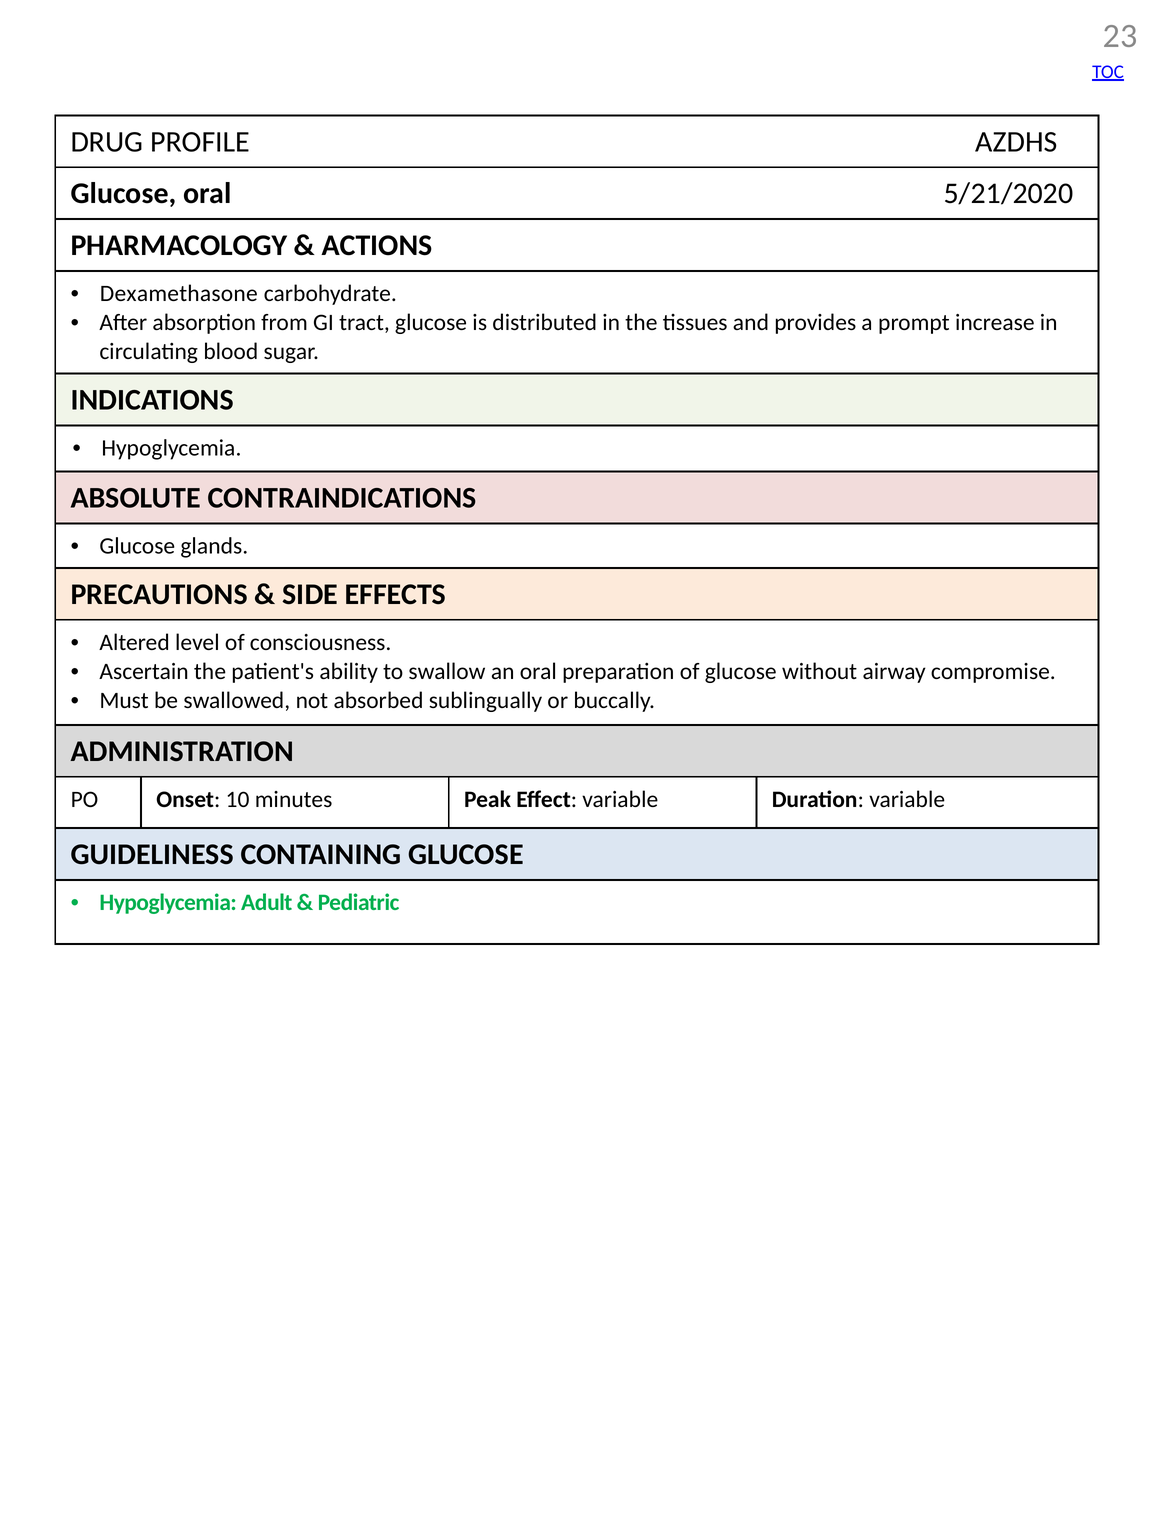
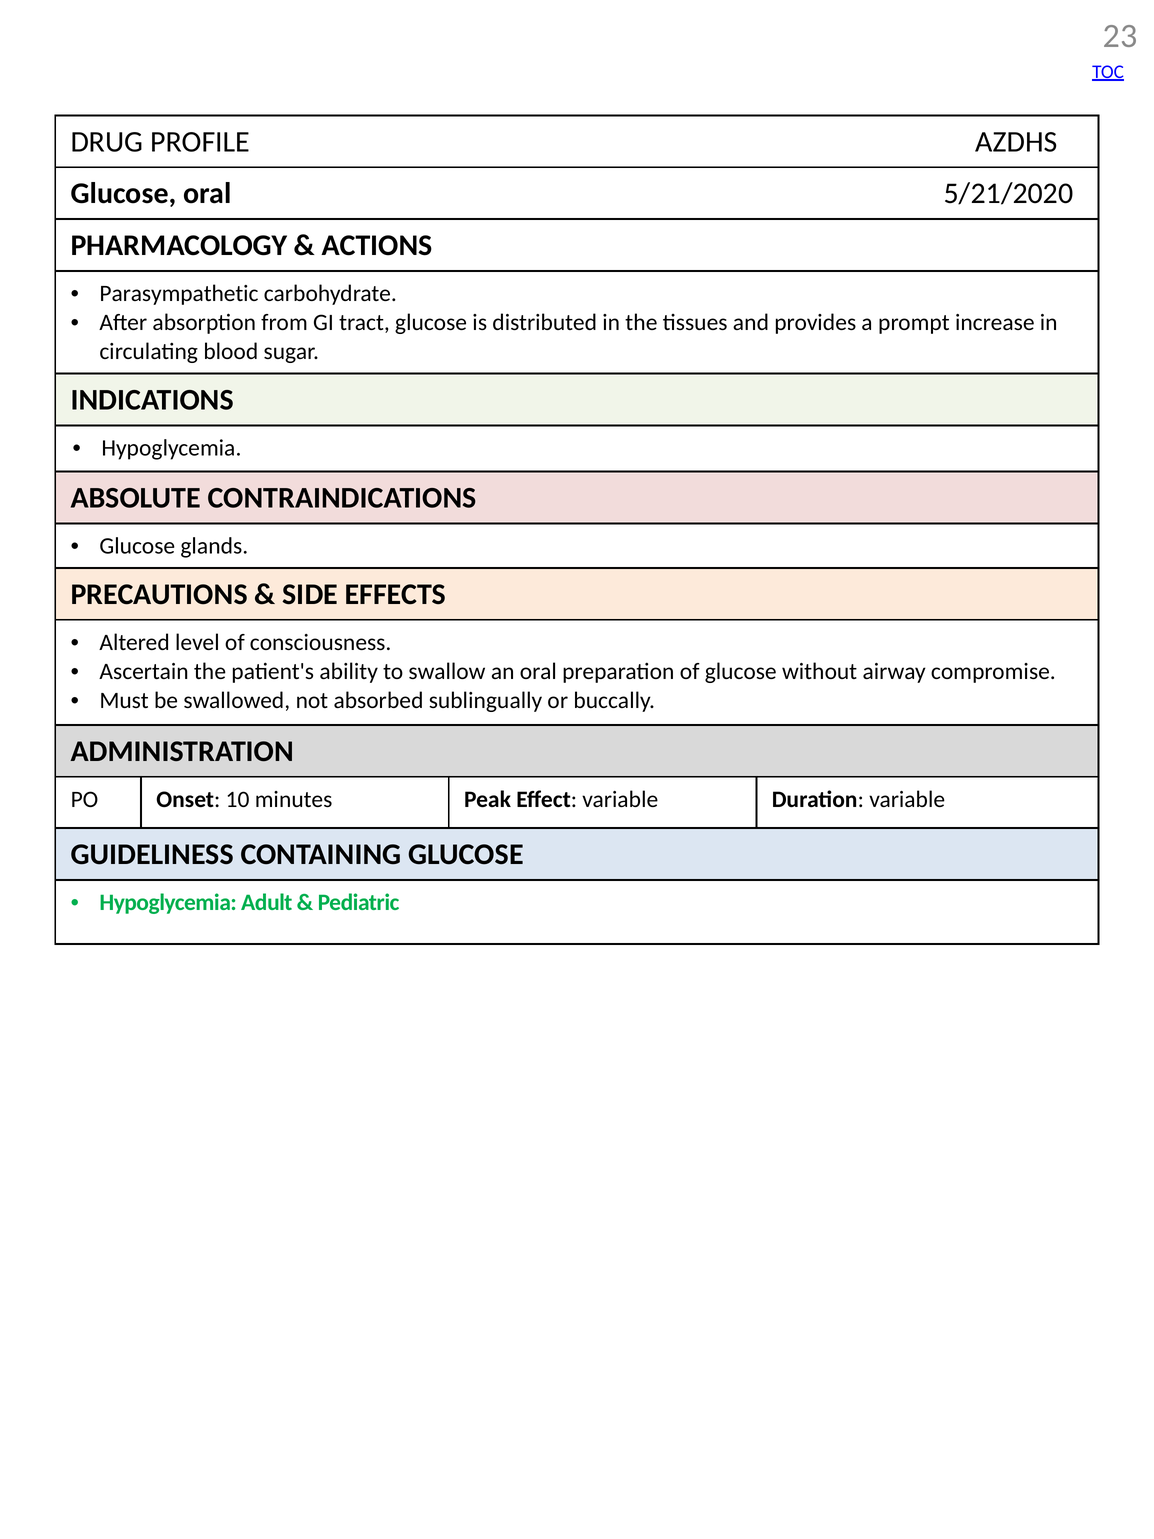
Dexamethasone: Dexamethasone -> Parasympathetic (179, 293)
